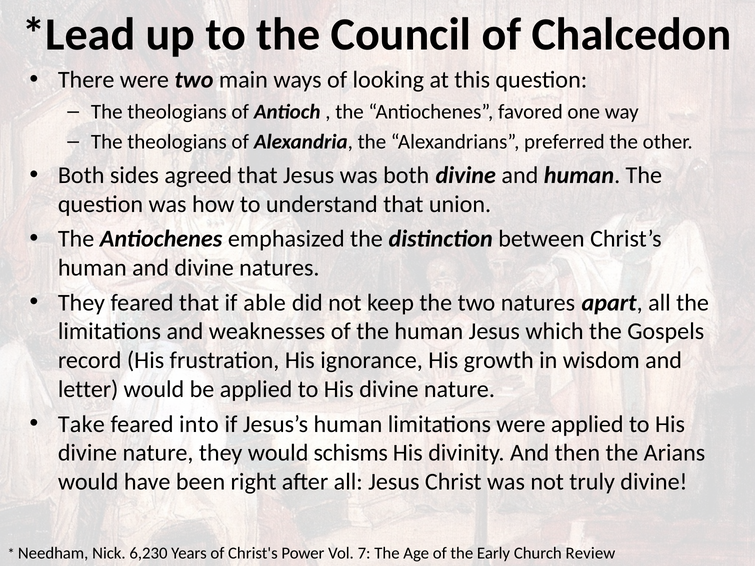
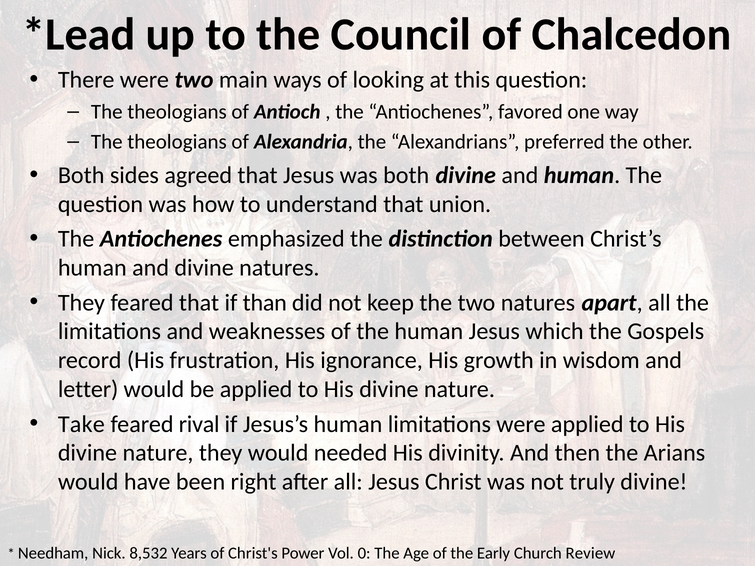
able: able -> than (265, 303)
into: into -> rival (199, 424)
schisms: schisms -> needed (351, 453)
6,230: 6,230 -> 8,532 (148, 553)
7: 7 -> 0 (364, 553)
